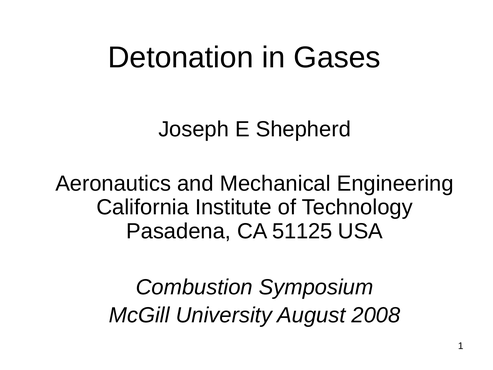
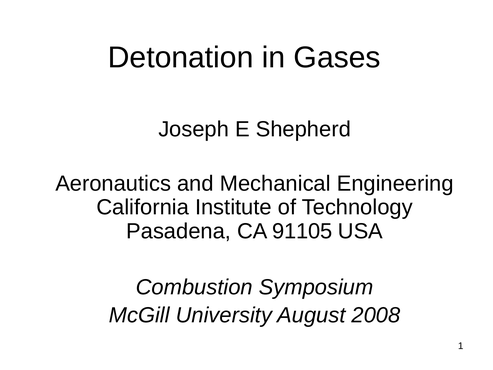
51125: 51125 -> 91105 (302, 231)
